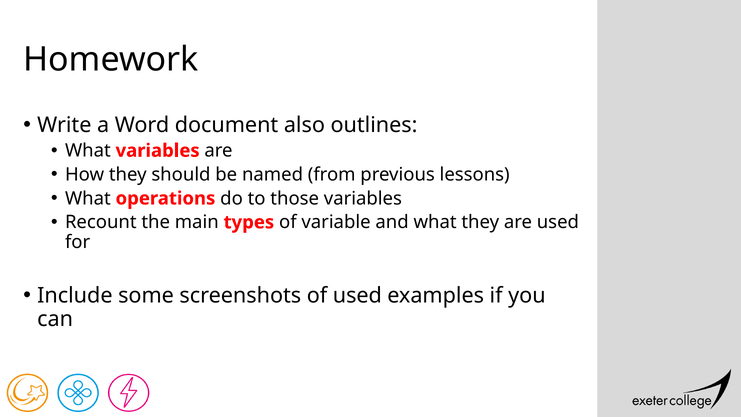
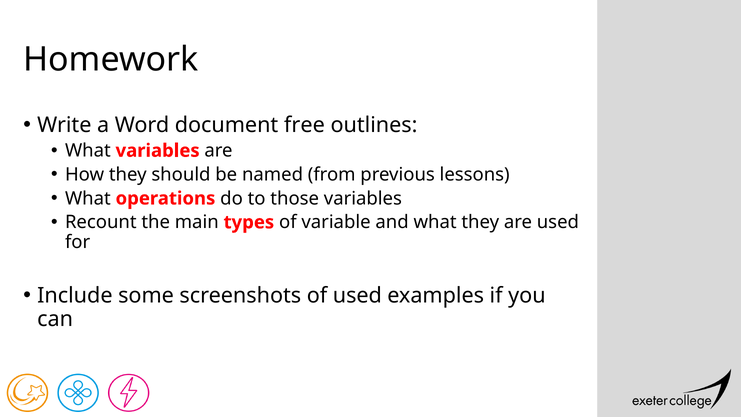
also: also -> free (304, 125)
